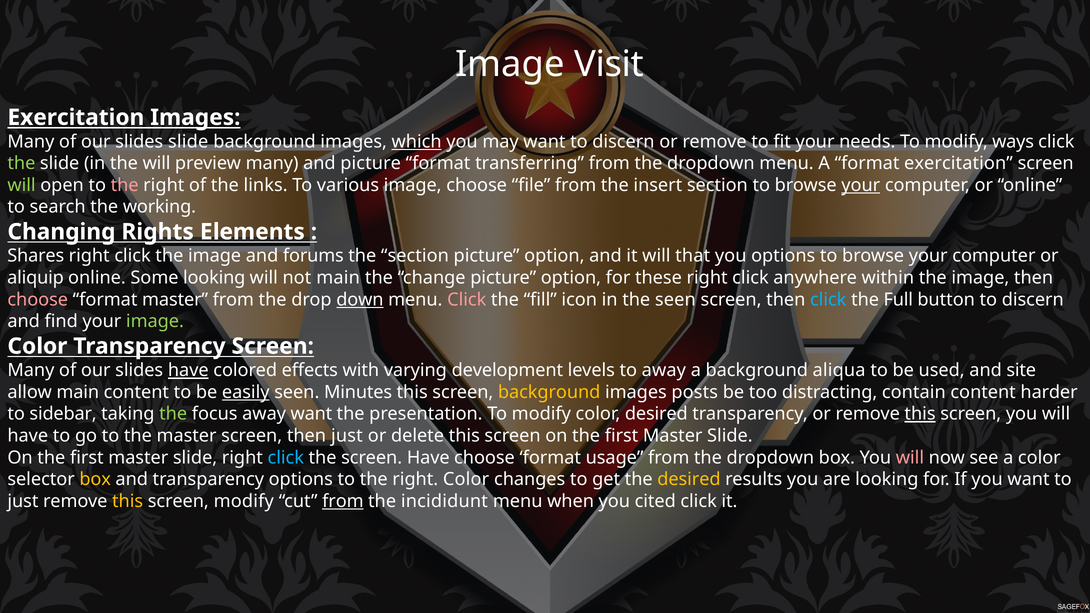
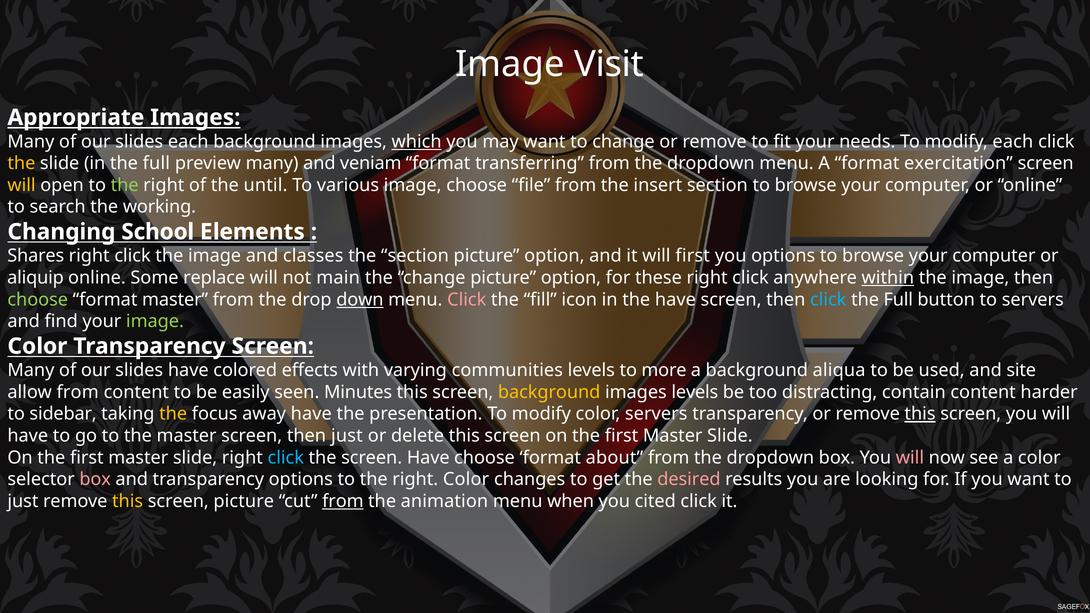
Exercitation: Exercitation -> Appropriate (76, 117)
slides slide: slide -> each (188, 142)
want to discern: discern -> change (623, 142)
modify ways: ways -> each (1013, 142)
the colour: light green -> yellow (21, 163)
in the will: will -> full (156, 163)
and picture: picture -> veniam (371, 163)
will colour: light green -> yellow (22, 185)
the colour: pink -> light green (125, 185)
links: links -> until (266, 185)
your underline: present -> none (861, 185)
Rights: Rights -> School (158, 232)
forums: forums -> classes (313, 256)
will that: that -> first (693, 256)
Some looking: looking -> replace (214, 278)
within underline: none -> present (888, 278)
choose colour: pink -> light green (38, 300)
the seen: seen -> have (675, 300)
button to discern: discern -> servers (1033, 300)
have underline: present -> none (188, 370)
development: development -> communities (507, 370)
to away: away -> more (664, 370)
allow main: main -> from (78, 392)
easily underline: present -> none (246, 392)
images posts: posts -> levels (695, 392)
the colour: light green -> yellow (173, 414)
away want: want -> have (311, 414)
color desired: desired -> servers (656, 414)
usage: usage -> about (614, 458)
box colour: yellow -> pink (95, 479)
desired colour: yellow -> pink (689, 479)
screen modify: modify -> picture (244, 501)
incididunt: incididunt -> animation (444, 501)
